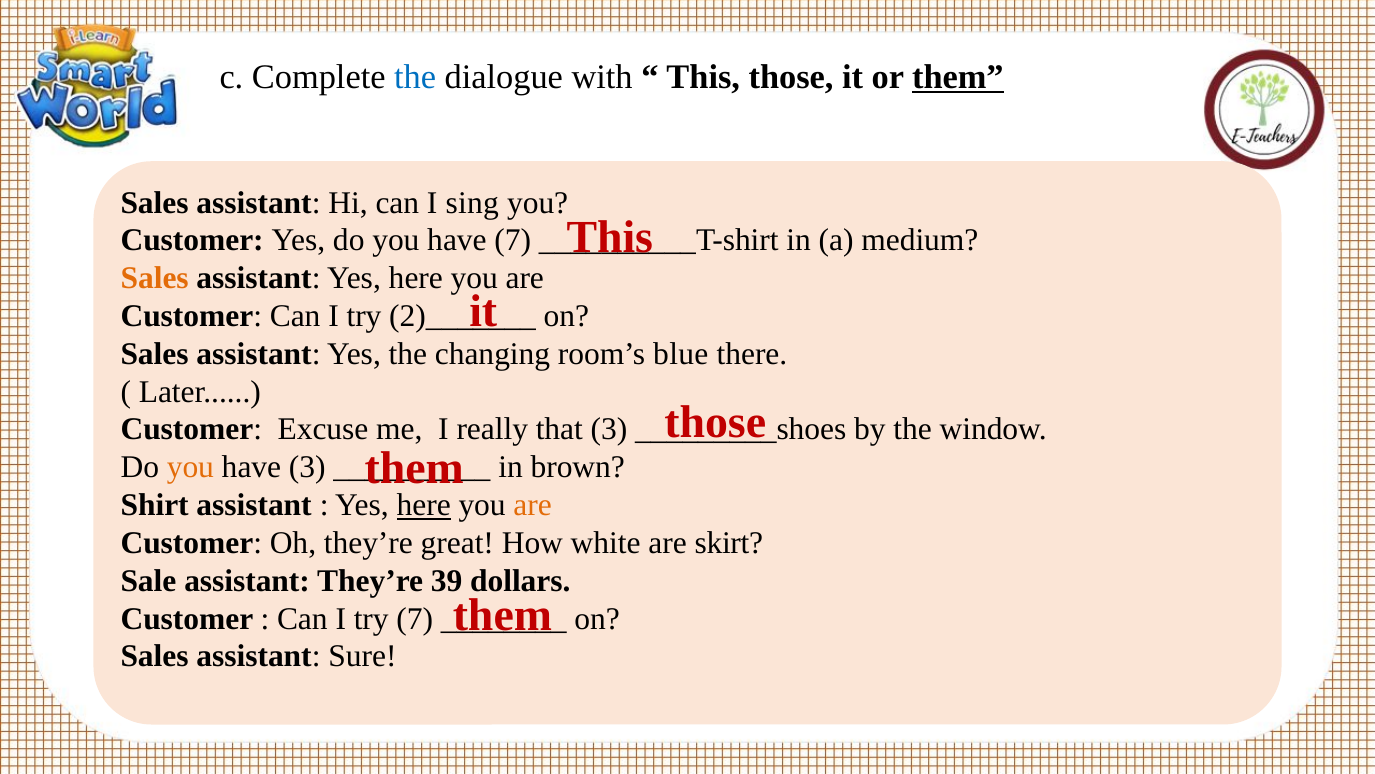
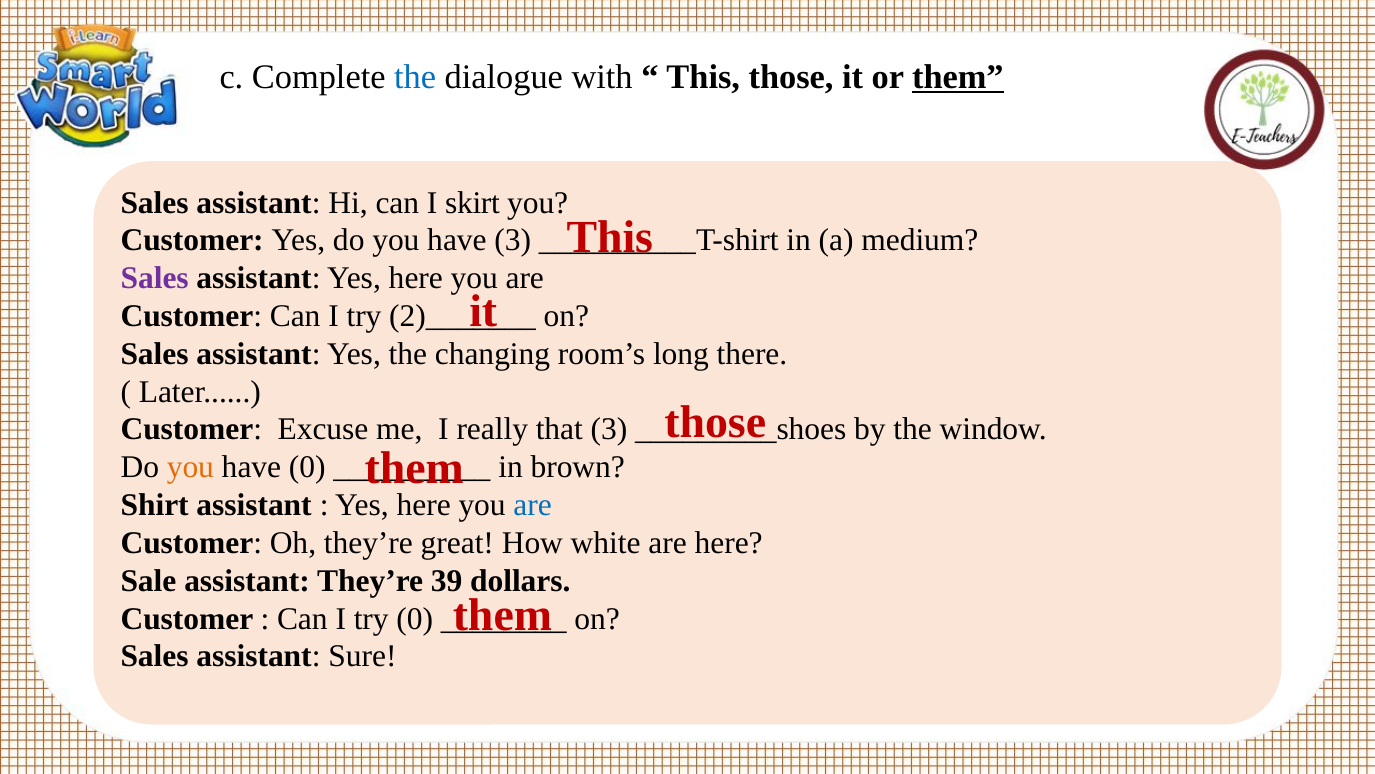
sing: sing -> skirt (473, 202)
have 7: 7 -> 3 (513, 240)
Sales colour: orange -> purple (155, 278)
blue: blue -> long (681, 354)
have 3: 3 -> 0 (307, 467)
here underline: present -> none (424, 505)
are colour: orange -> blue (533, 505)
are skirt: skirt -> here (729, 543)
try 7: 7 -> 0 (415, 618)
